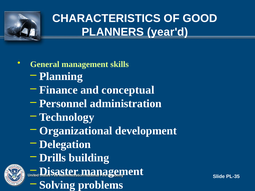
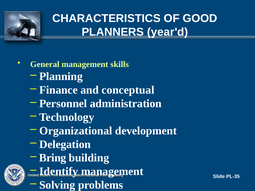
Drills: Drills -> Bring (53, 158)
Disaster: Disaster -> Identify (59, 172)
